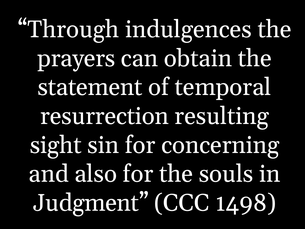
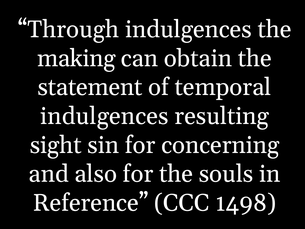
prayers: prayers -> making (76, 58)
resurrection: resurrection -> indulgences (104, 116)
Judgment: Judgment -> Reference (91, 203)
